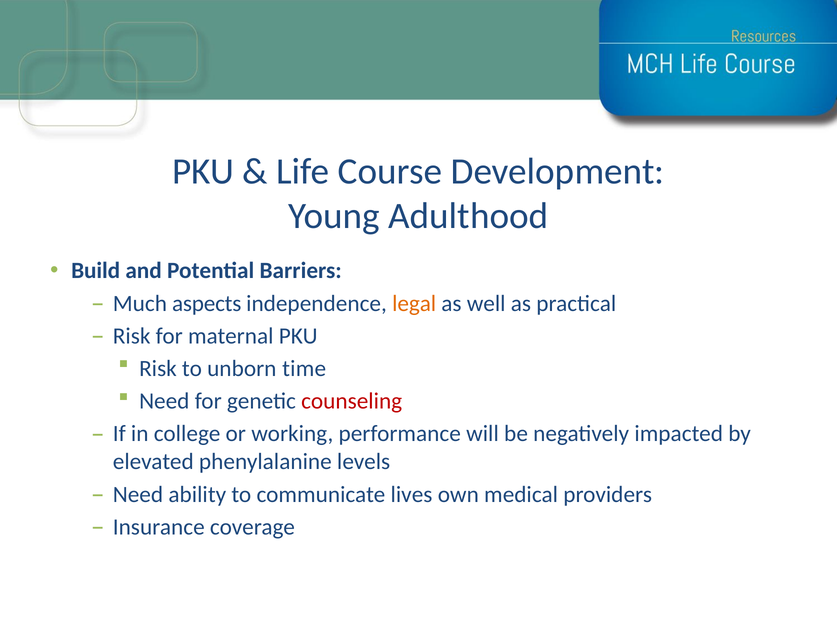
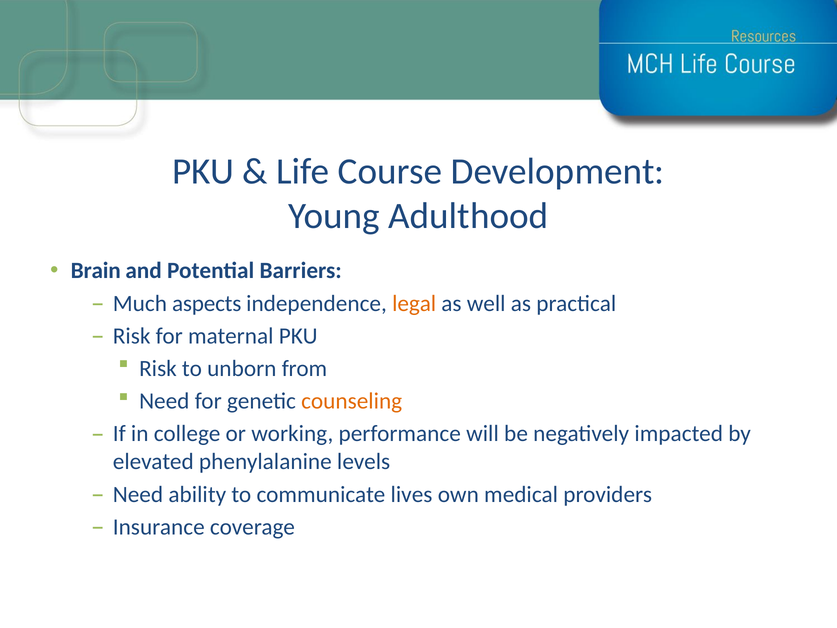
Build: Build -> Brain (96, 271)
time: time -> from (304, 368)
counseling colour: red -> orange (352, 401)
